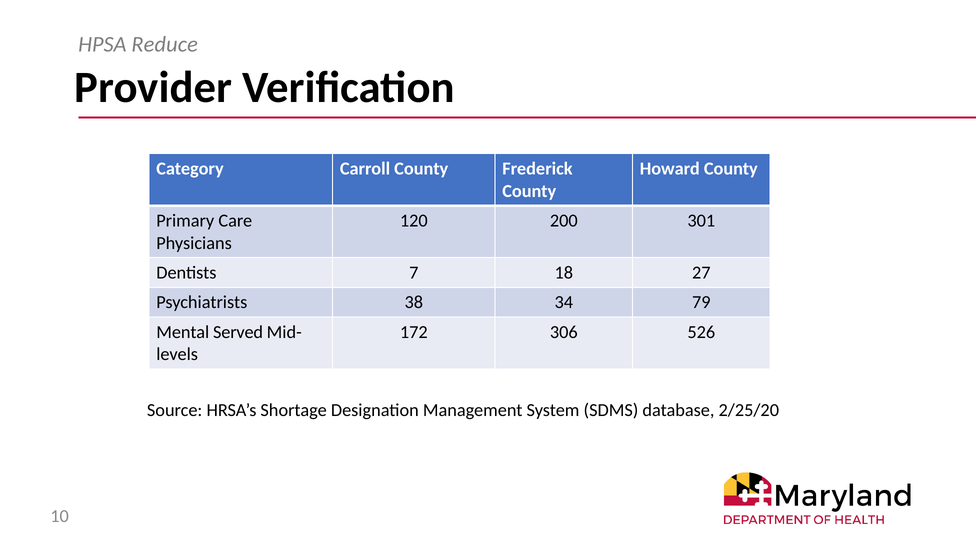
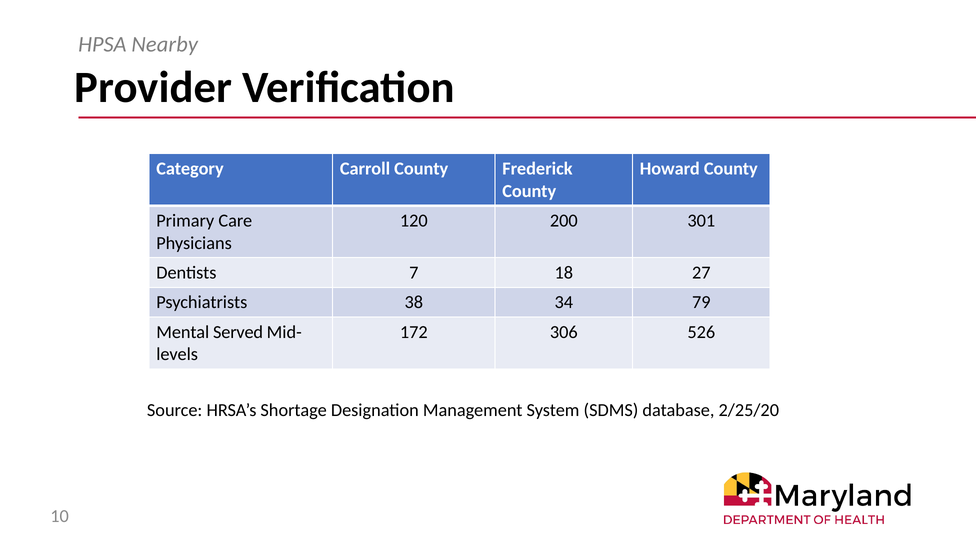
Reduce: Reduce -> Nearby (165, 45)
